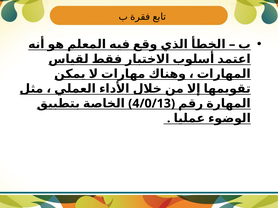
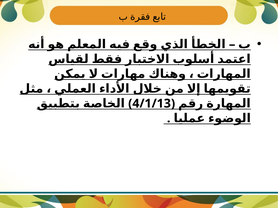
4/0/13: 4/0/13 -> 4/1/13 (152, 104)
